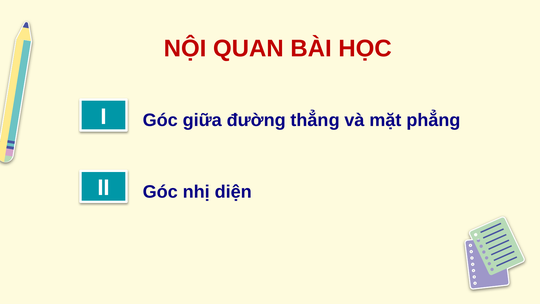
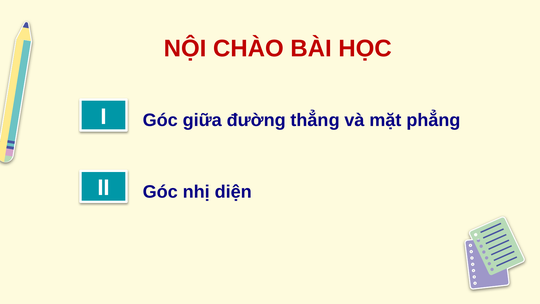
QUAN: QUAN -> CHÀO (248, 49)
